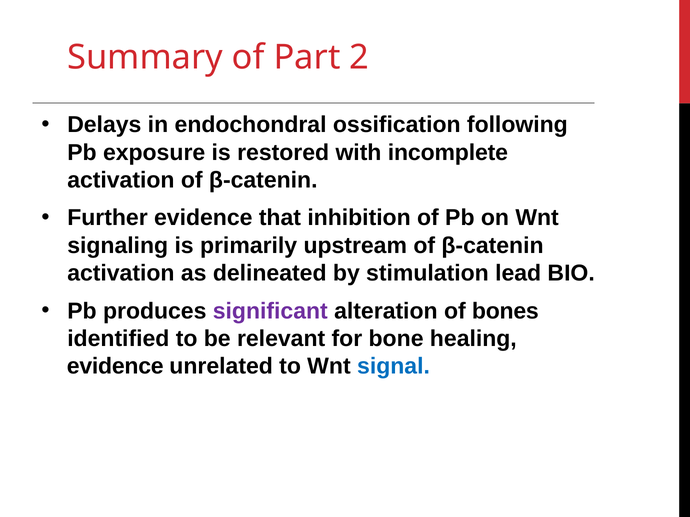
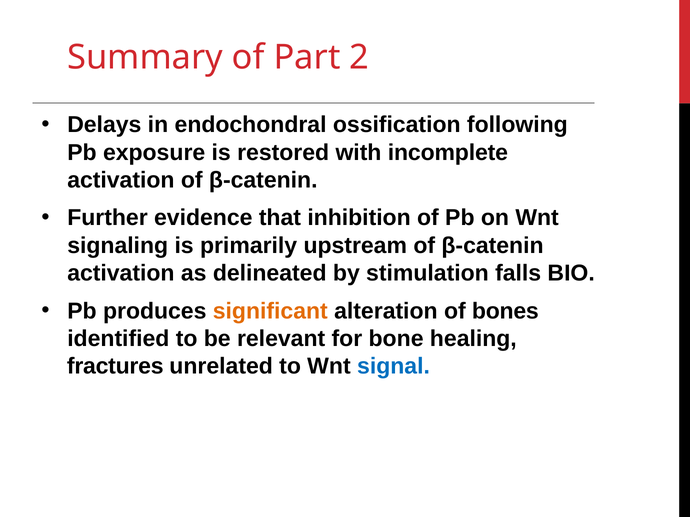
lead: lead -> falls (518, 273)
significant colour: purple -> orange (270, 311)
evidence: evidence -> fractures (115, 366)
